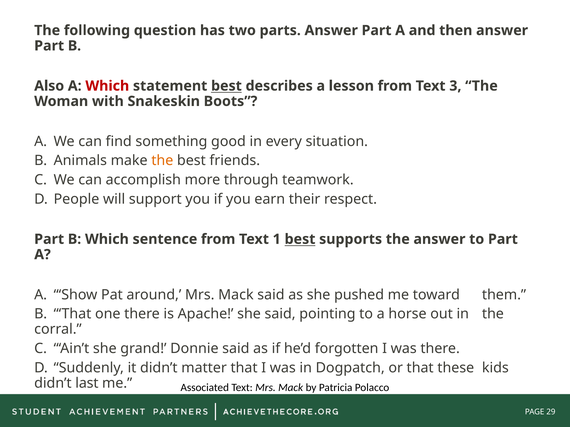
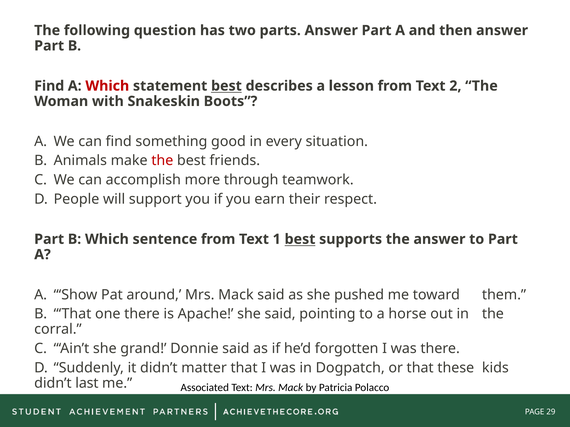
Also: Also -> Find (49, 86)
3: 3 -> 2 (455, 86)
the colour: orange -> red (162, 161)
